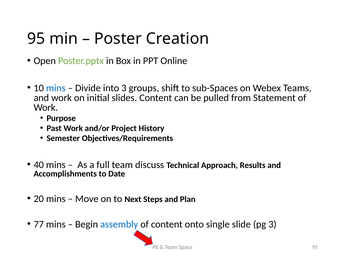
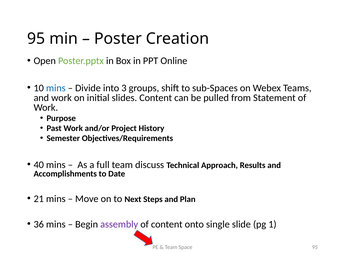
20: 20 -> 21 (39, 199)
77: 77 -> 36 (39, 224)
assembly colour: blue -> purple (119, 224)
pg 3: 3 -> 1 (272, 224)
